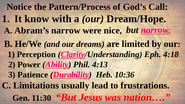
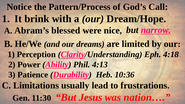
know: know -> brink (37, 19)
Abram’s narrow: narrow -> blessed (66, 30)
